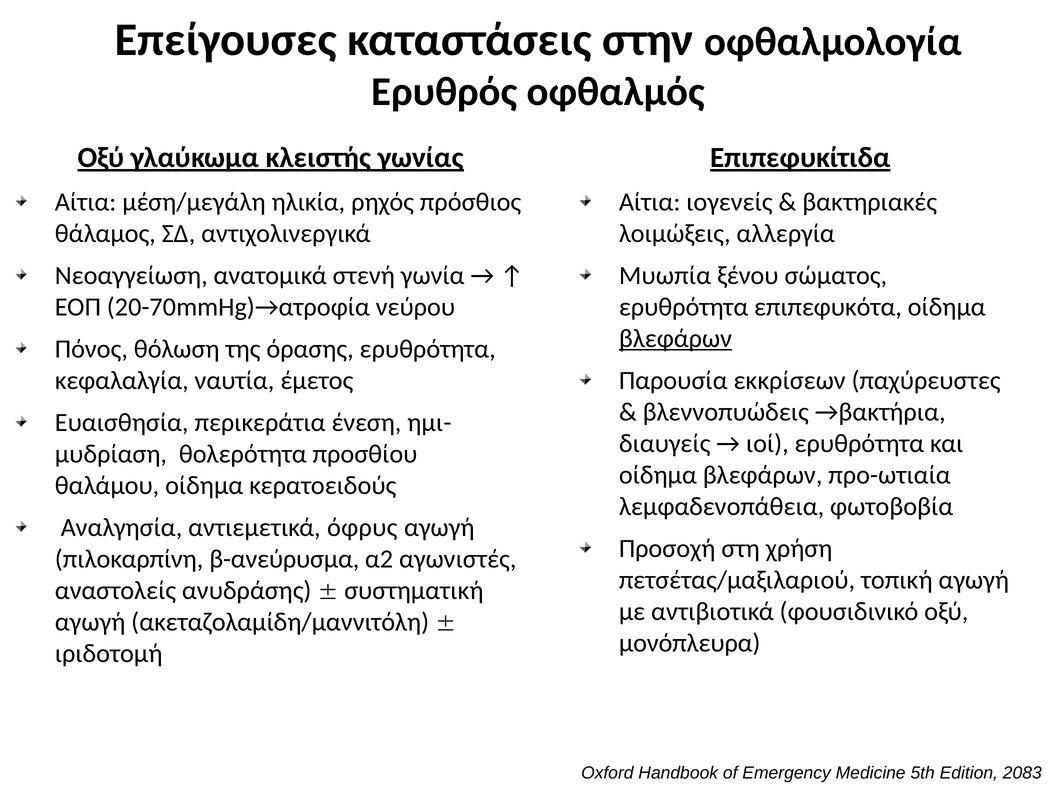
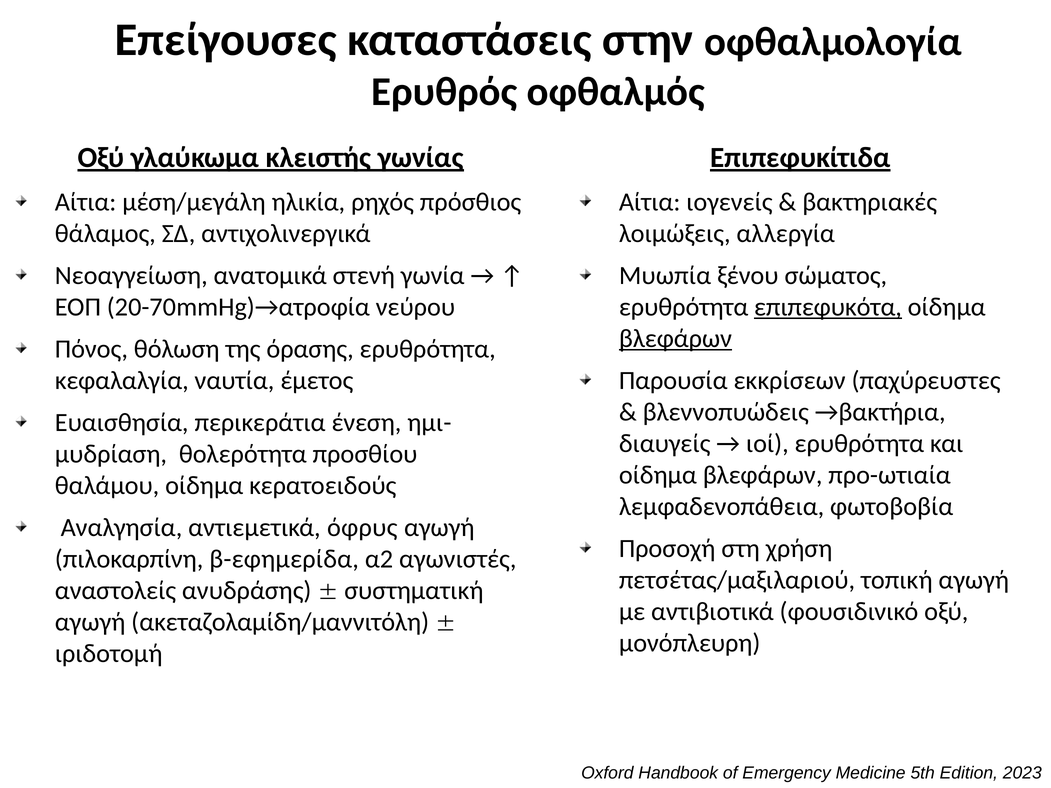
επιπεφυκότα underline: none -> present (828, 307)
β-ανεύρυσμα: β-ανεύρυσμα -> β-εφημερίδα (284, 559)
μονόπλευρα: μονόπλευρα -> μονόπλευρη (690, 643)
2083: 2083 -> 2023 (1022, 773)
